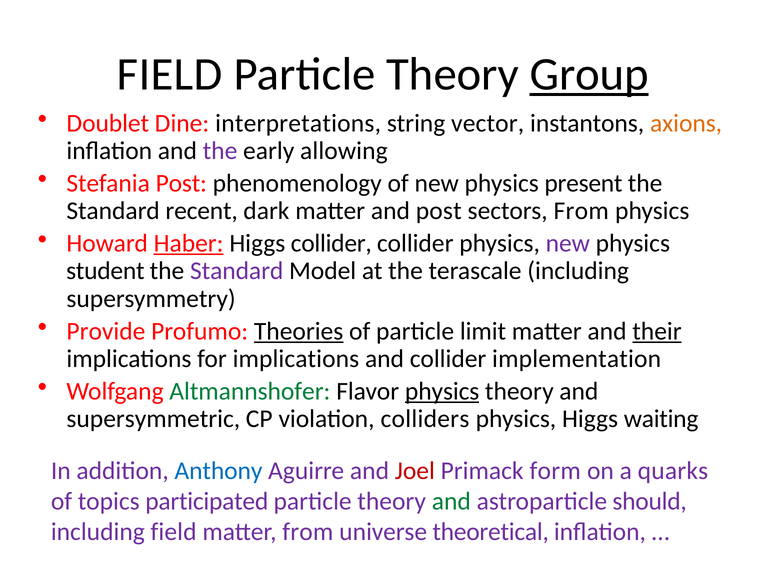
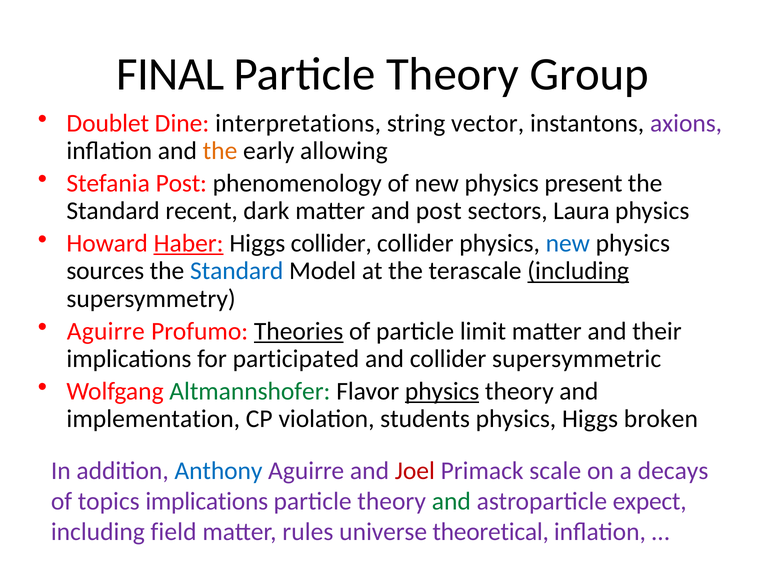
FIELD: FIELD -> FINAL (170, 74)
Group underline: present -> none (589, 74)
axions colour: orange -> purple (686, 123)
the colour: purple -> orange (220, 151)
sectors From: From -> Laura (581, 211)
new colour: purple -> blue (568, 243)
student: student -> sources (105, 271)
Standard colour: purple -> blue (237, 271)
including underline: none -> present (578, 271)
Provide: Provide -> Aguirre (106, 331)
their underline: present -> none (657, 331)
for implications: implications -> participated (296, 358)
implementation: implementation -> supersymmetric (577, 358)
supersymmetric: supersymmetric -> implementation (153, 419)
colliders: colliders -> students (425, 419)
waiting: waiting -> broken (661, 419)
form: form -> scale (555, 470)
quarks: quarks -> decays (673, 470)
topics participated: participated -> implications (207, 501)
should: should -> expect (650, 501)
matter from: from -> rules (308, 531)
